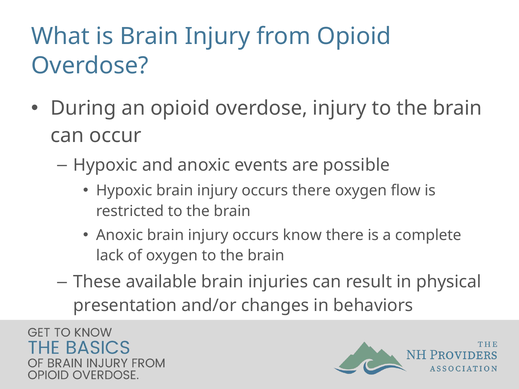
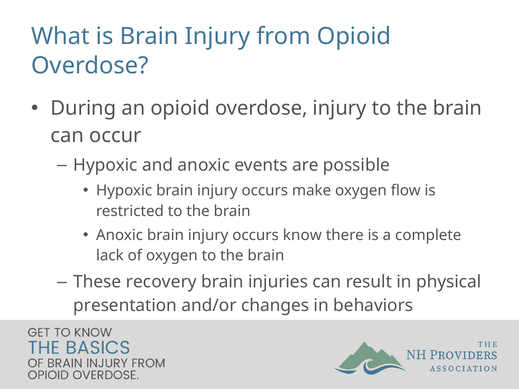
occurs there: there -> make (312, 191)
available: available -> recovery (161, 282)
